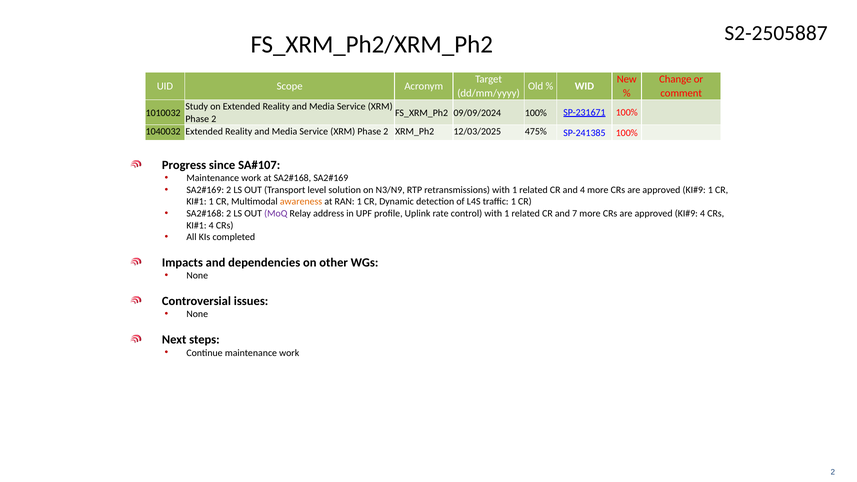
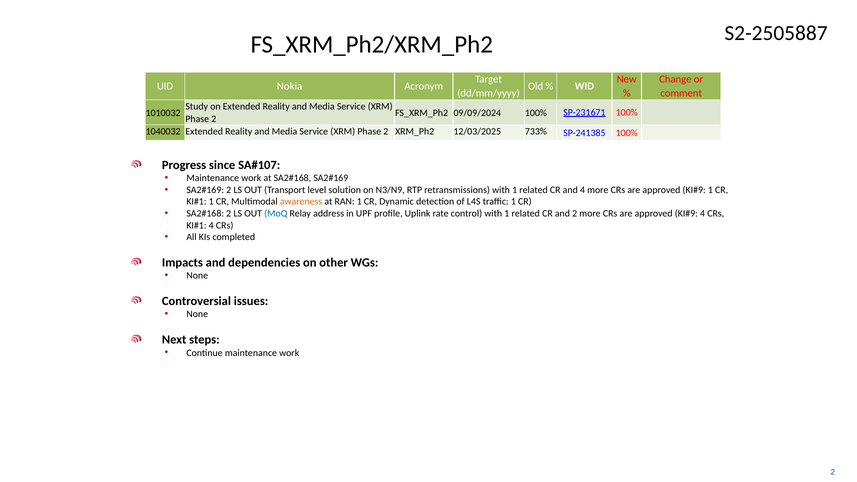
Scope: Scope -> Nokia (290, 86)
475%: 475% -> 733% (536, 132)
MoQ colour: purple -> blue (276, 213)
and 7: 7 -> 2 (575, 213)
